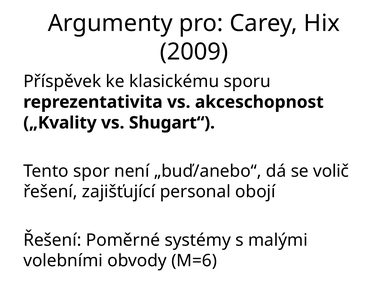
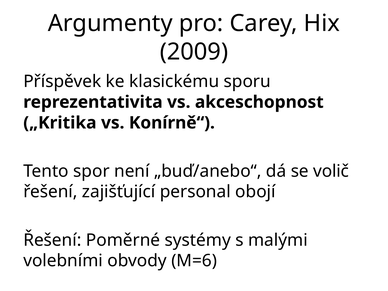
„Kvality: „Kvality -> „Kritika (60, 123)
Shugart“: Shugart“ -> Konírně“ (172, 123)
